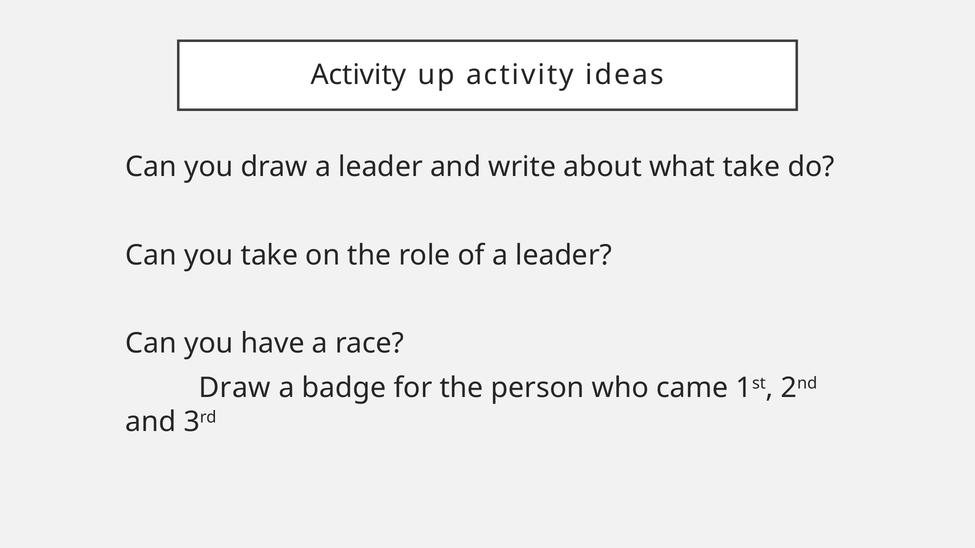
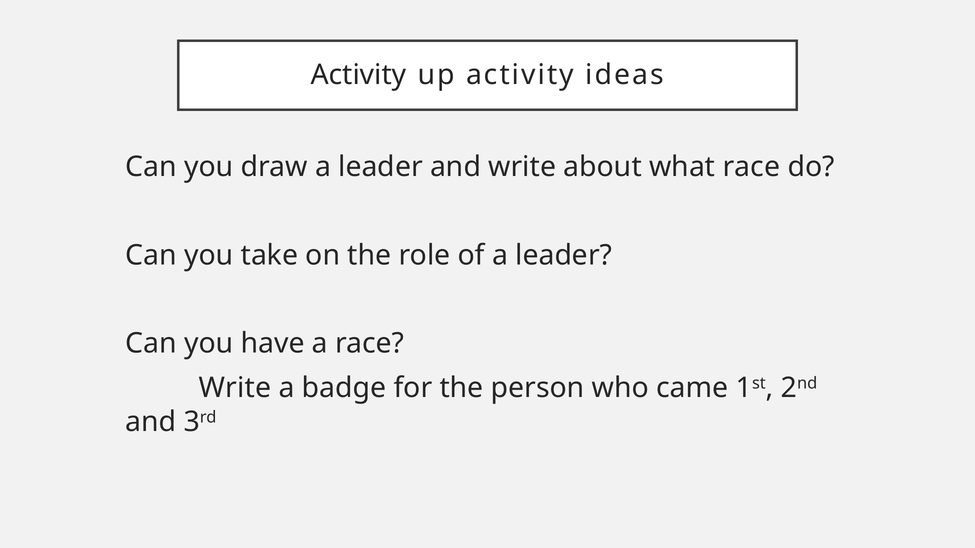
what take: take -> race (751, 167)
Draw: Draw -> Write (235, 388)
